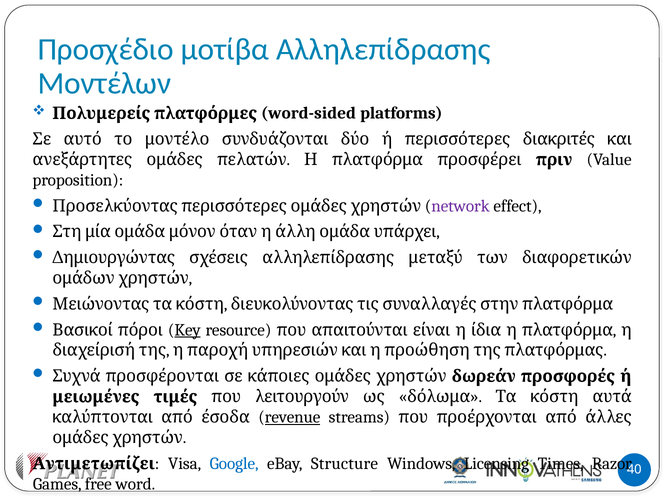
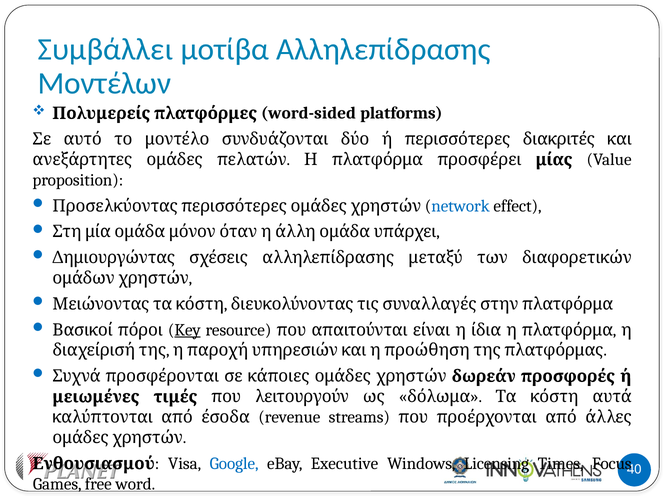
Προσχέδιο: Προσχέδιο -> Συμβάλλει (106, 50)
πριν: πριν -> μίας (554, 160)
network colour: purple -> blue (461, 206)
revenue underline: present -> none (293, 417)
Αντιμετωπίζει: Αντιμετωπίζει -> Ενθουσιασμού (94, 464)
Structure: Structure -> Executive (345, 464)
Razor: Razor -> Focus (612, 464)
